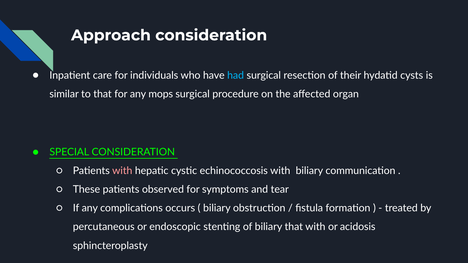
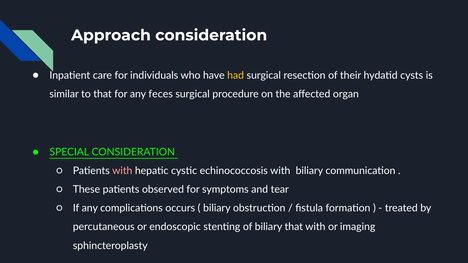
had colour: light blue -> yellow (236, 75)
mops: mops -> feces (161, 94)
acidosis: acidosis -> imaging (358, 227)
